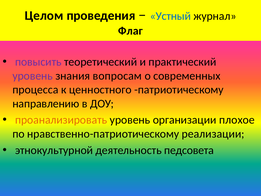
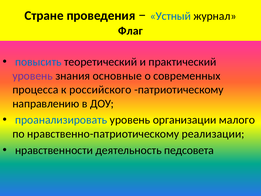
Целом: Целом -> Стране (44, 15)
повысить colour: purple -> blue (38, 62)
вопросам: вопросам -> основные (117, 76)
ценностного: ценностного -> российского (100, 90)
проанализировать colour: orange -> blue (61, 120)
плохое: плохое -> малого (237, 120)
этнокультурной: этнокультурной -> нравственности (54, 150)
